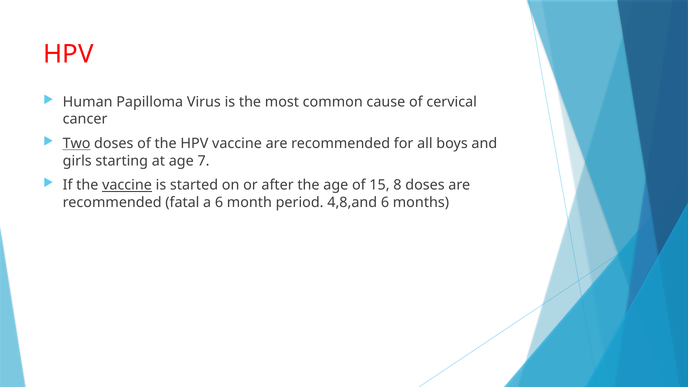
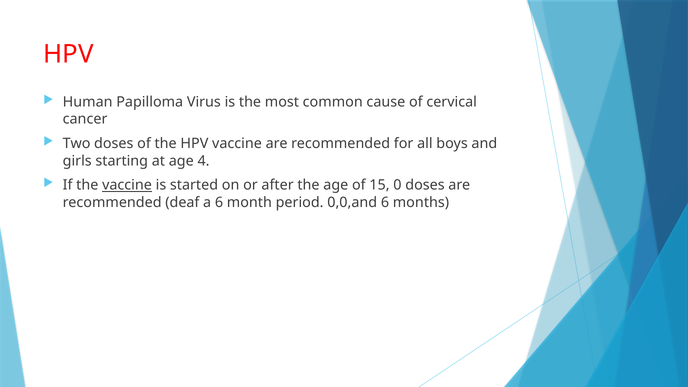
Two underline: present -> none (77, 144)
7: 7 -> 4 (204, 161)
8: 8 -> 0 (397, 185)
fatal: fatal -> deaf (182, 202)
4,8,and: 4,8,and -> 0,0,and (352, 202)
